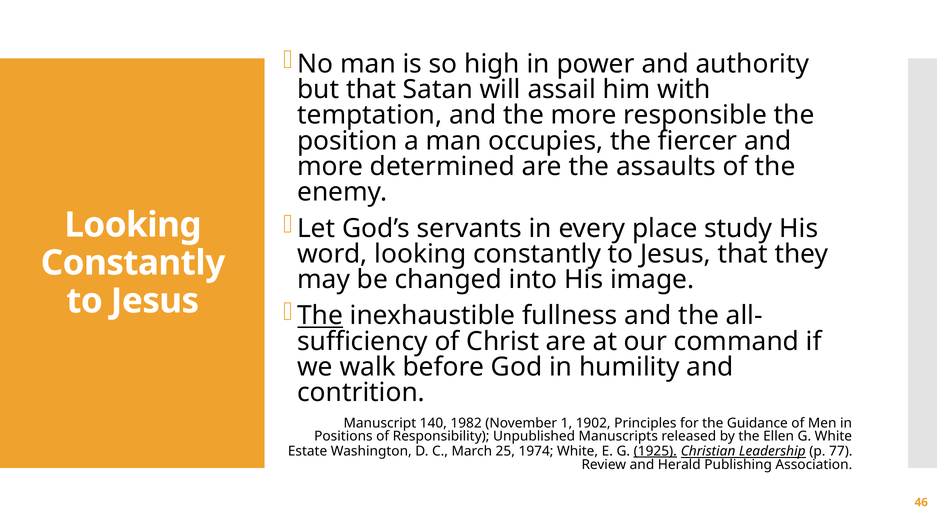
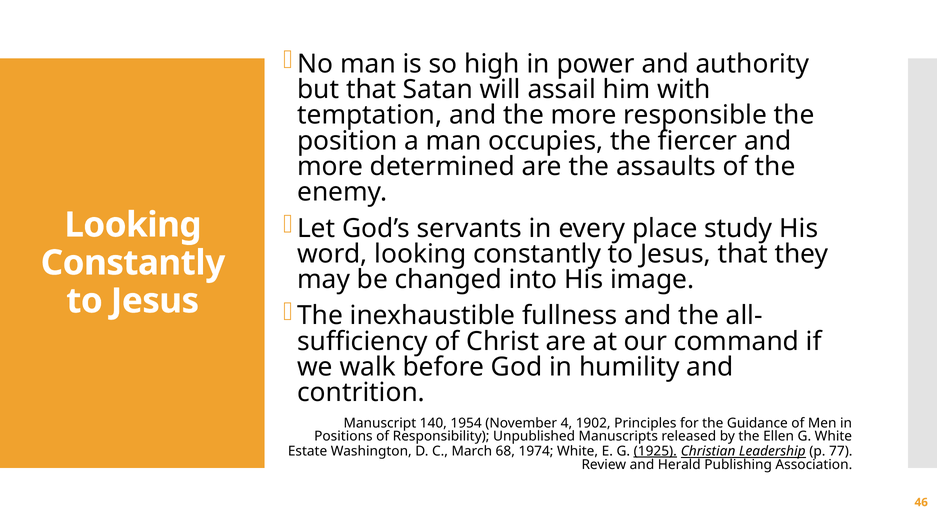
The underline: present -> none (320, 316)
1982: 1982 -> 1954 (466, 423)
1: 1 -> 4 (566, 423)
25: 25 -> 68 (505, 451)
